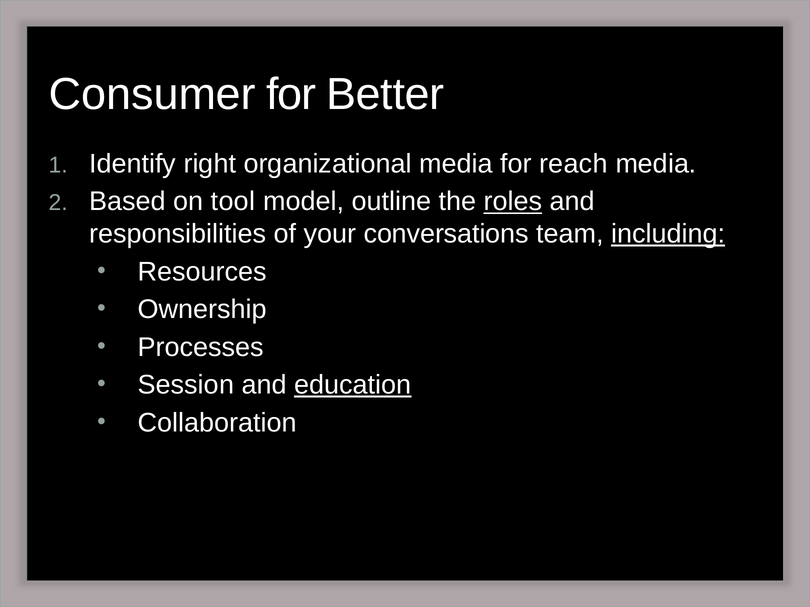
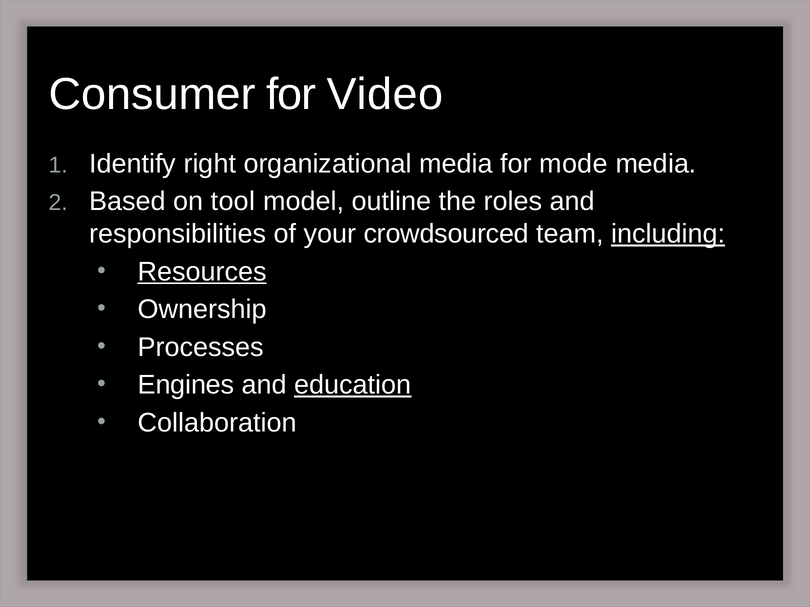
Better: Better -> Video (385, 94)
reach: reach -> mode (573, 164)
roles underline: present -> none (513, 202)
conversations: conversations -> crowdsourced (446, 234)
Resources underline: none -> present (202, 272)
Session: Session -> Engines (186, 385)
